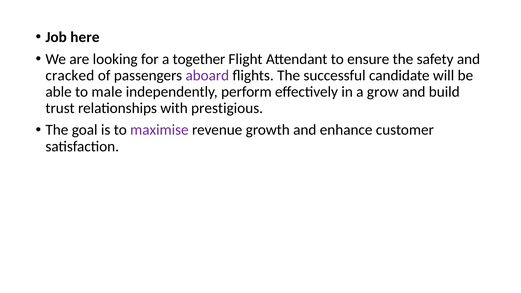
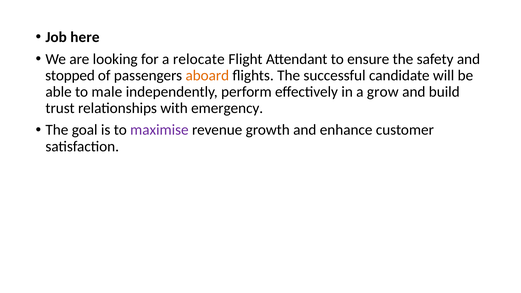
together: together -> relocate (199, 59)
cracked: cracked -> stopped (70, 75)
aboard colour: purple -> orange (207, 75)
prestigious: prestigious -> emergency (227, 108)
